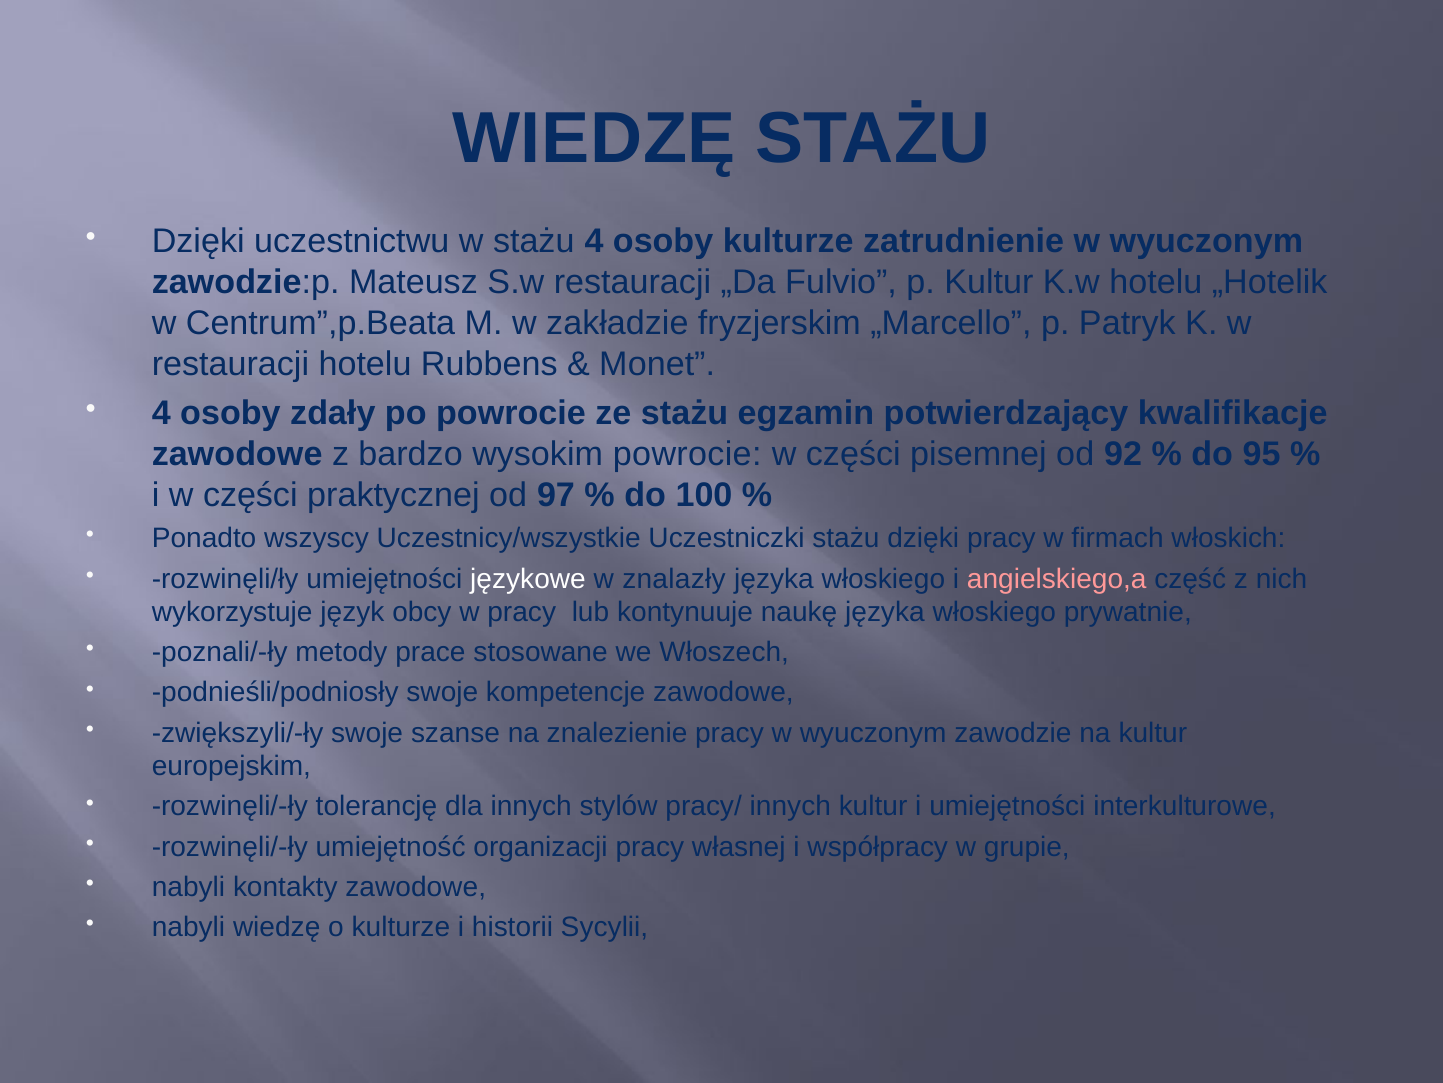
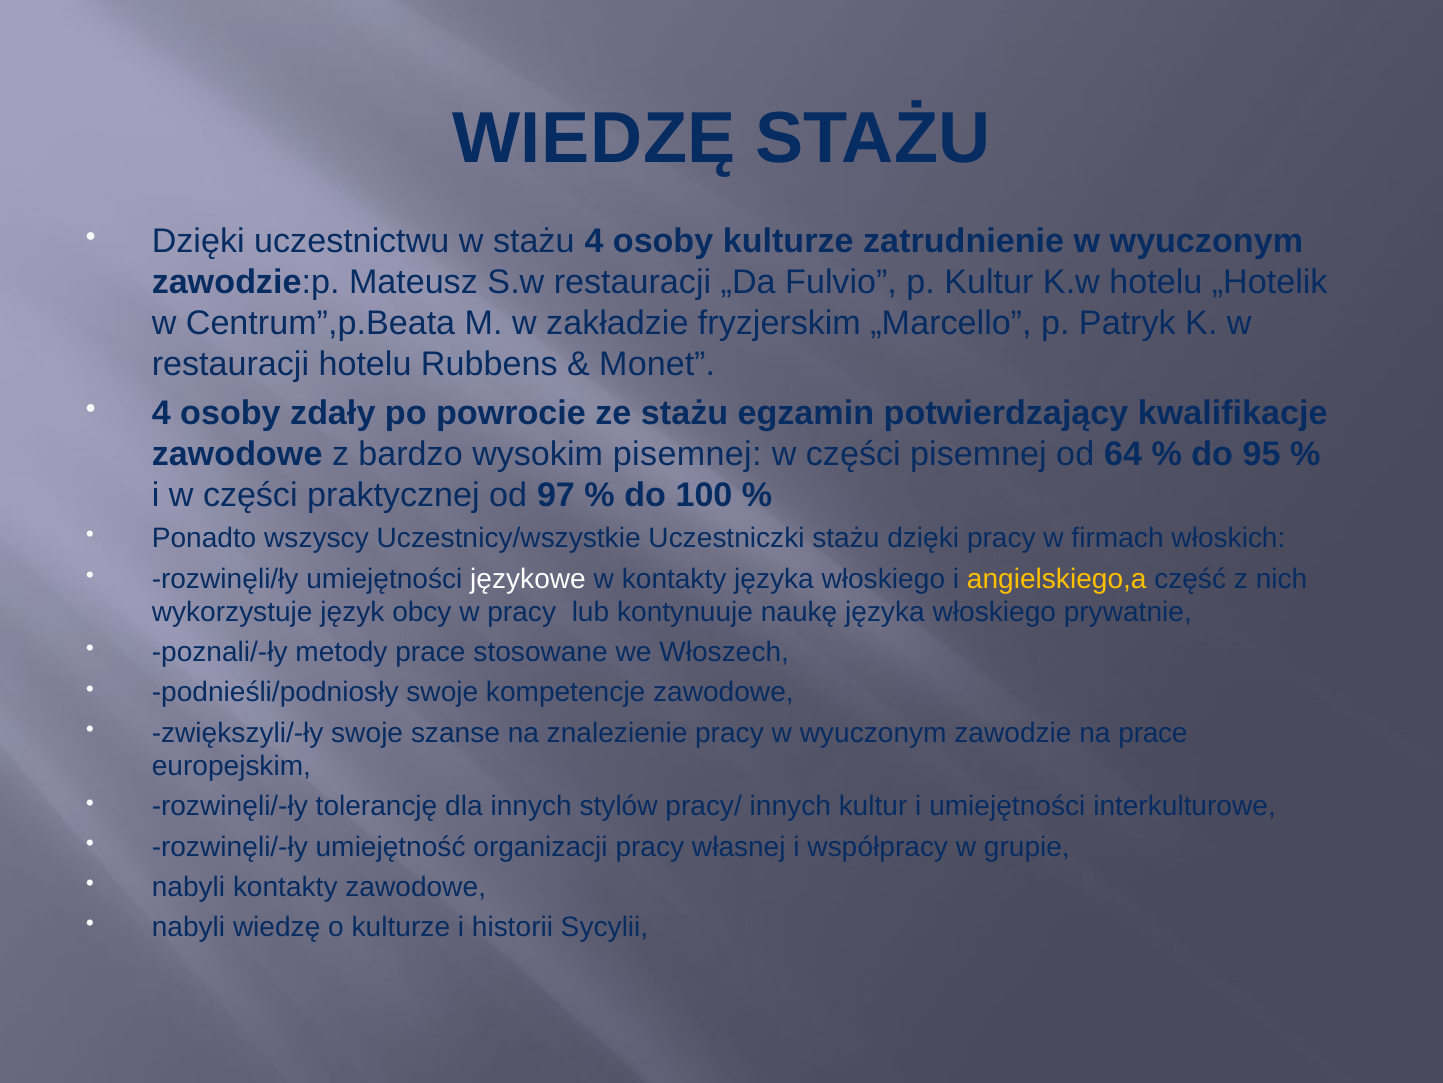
wysokim powrocie: powrocie -> pisemnej (687, 454)
92: 92 -> 64 (1123, 454)
w znalazły: znalazły -> kontakty (674, 578)
angielskiego,a colour: pink -> yellow (1057, 578)
na kultur: kultur -> prace (1153, 732)
